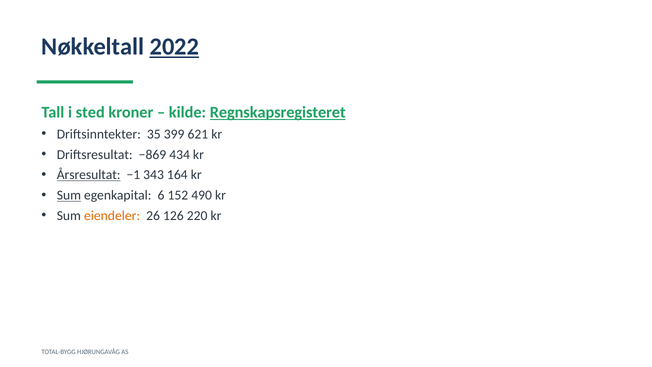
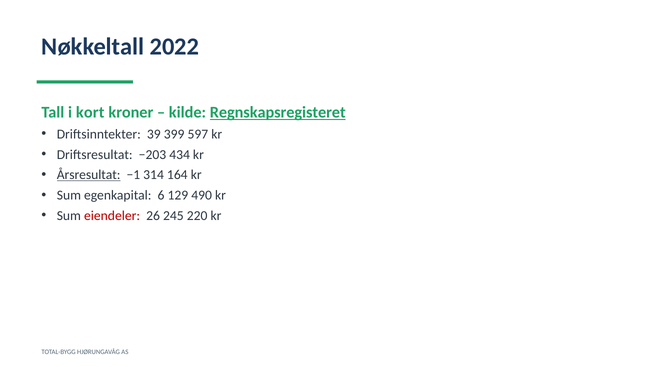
2022 underline: present -> none (174, 47)
sted: sted -> kort (90, 112)
35: 35 -> 39 (154, 134)
621: 621 -> 597 (198, 134)
−869: −869 -> −203 (152, 154)
343: 343 -> 314 (154, 175)
Sum underline: present -> none (69, 195)
152: 152 -> 129 (178, 195)
eiendeler colour: orange -> red (112, 216)
126: 126 -> 245 (173, 216)
